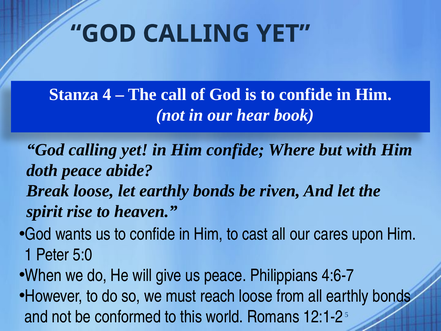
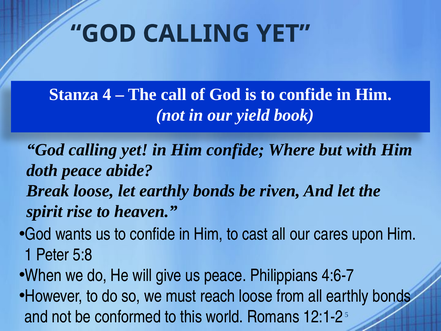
hear: hear -> yield (253, 115)
5:0: 5:0 -> 5:8 (83, 255)
